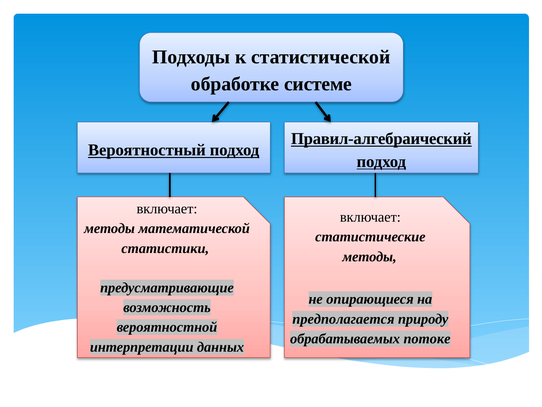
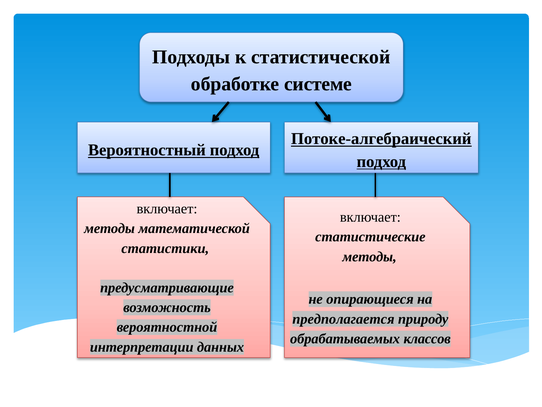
Правил-алгебраический: Правил-алгебраический -> Потоке-алгебраический (381, 139)
потоке: потоке -> классов (427, 338)
